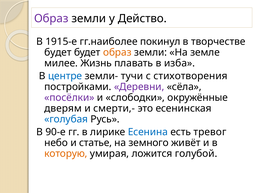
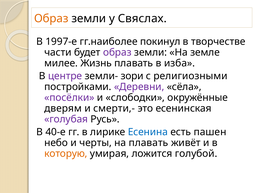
Образ colour: purple -> orange (51, 19)
Действо: Действо -> Свяслах (142, 19)
1915-е: 1915-е -> 1997-е (61, 42)
будет: будет -> части (58, 53)
образ colour: orange -> purple (117, 53)
центре colour: blue -> purple (65, 76)
тучи: тучи -> зори (132, 76)
стихотворения: стихотворения -> религиозными (191, 76)
голубая colour: blue -> purple (66, 120)
90-е: 90-е -> 40-е (56, 132)
тревог: тревог -> пашен (210, 132)
статье: статье -> черты (96, 143)
на земного: земного -> плавать (148, 143)
